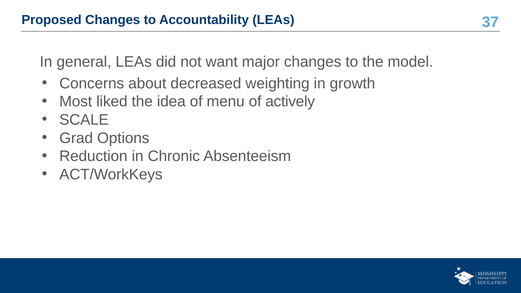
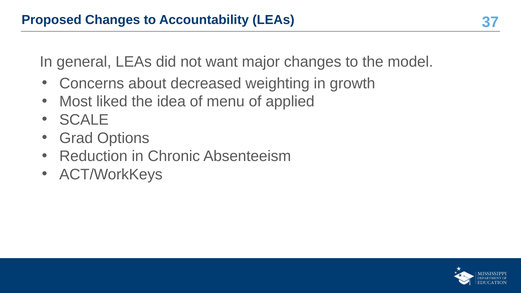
actively: actively -> applied (290, 102)
